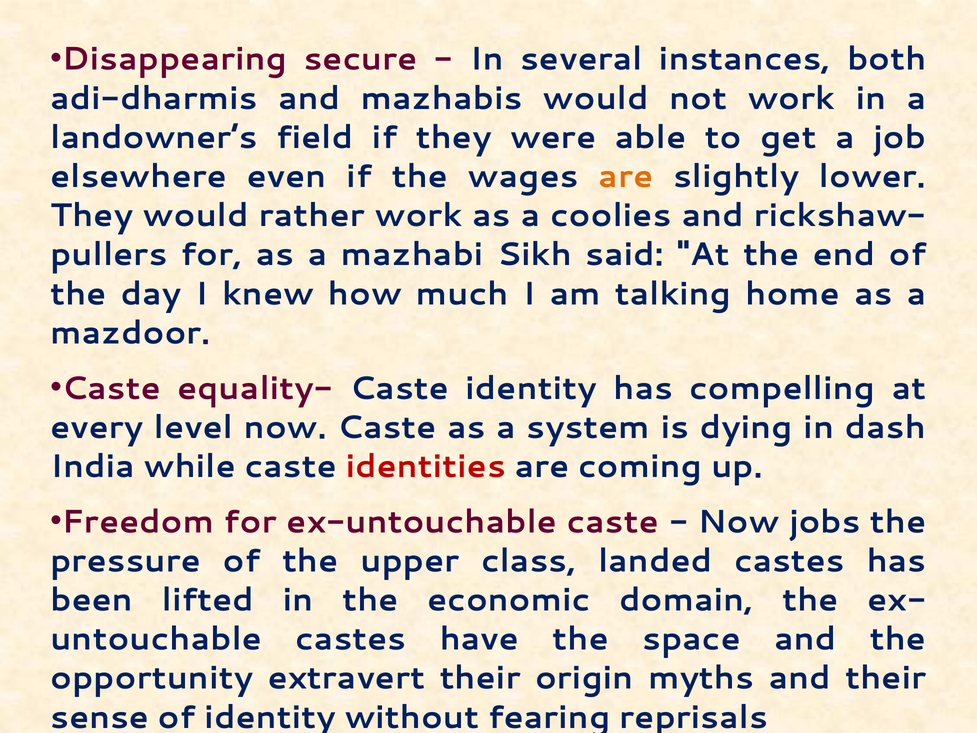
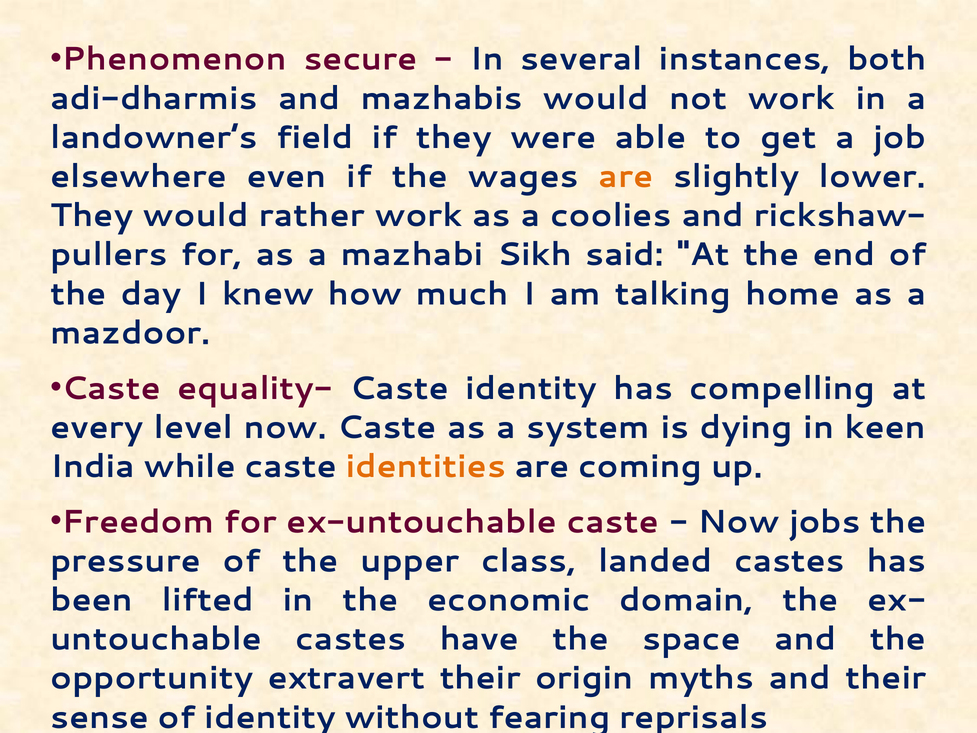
Disappearing: Disappearing -> Phenomenon (174, 59)
dash: dash -> keen (885, 427)
identities colour: red -> orange (426, 466)
